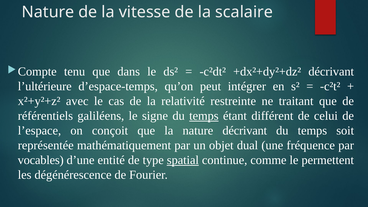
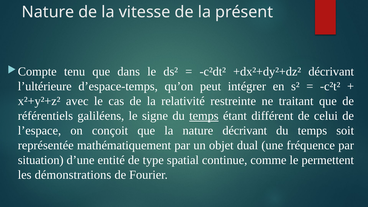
scalaire: scalaire -> présent (244, 12)
vocables: vocables -> situation (41, 160)
spatial underline: present -> none (183, 160)
dégénérescence: dégénérescence -> démonstrations (73, 175)
